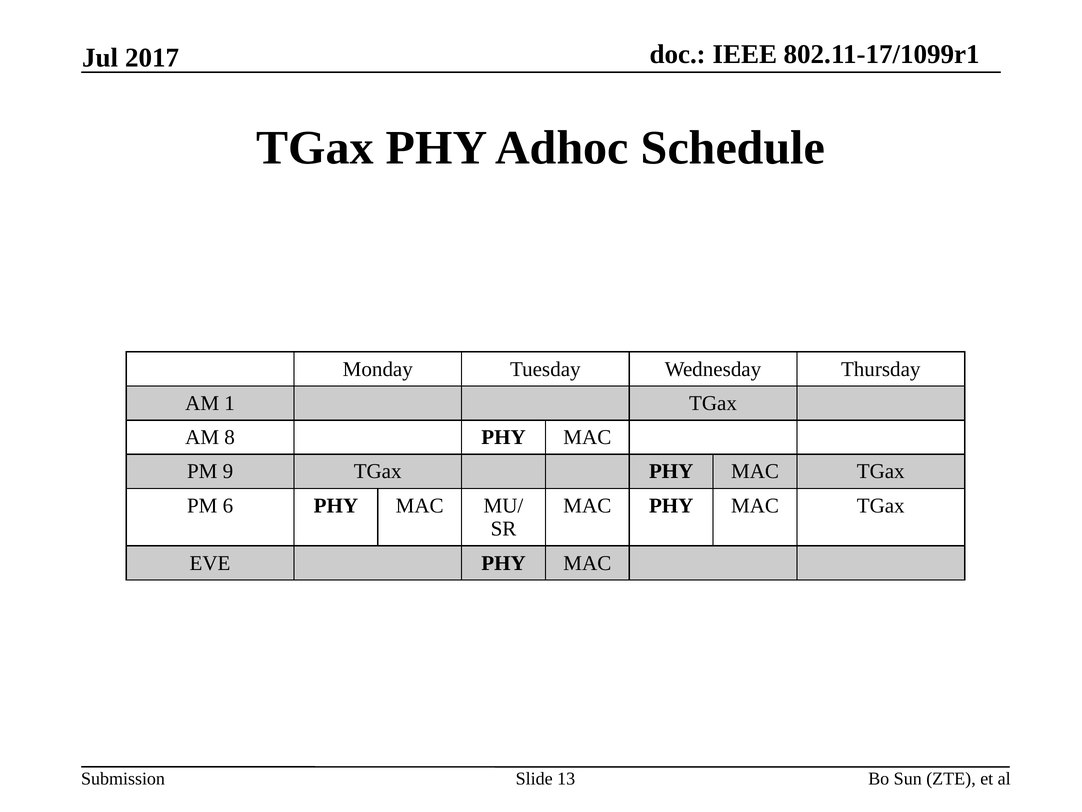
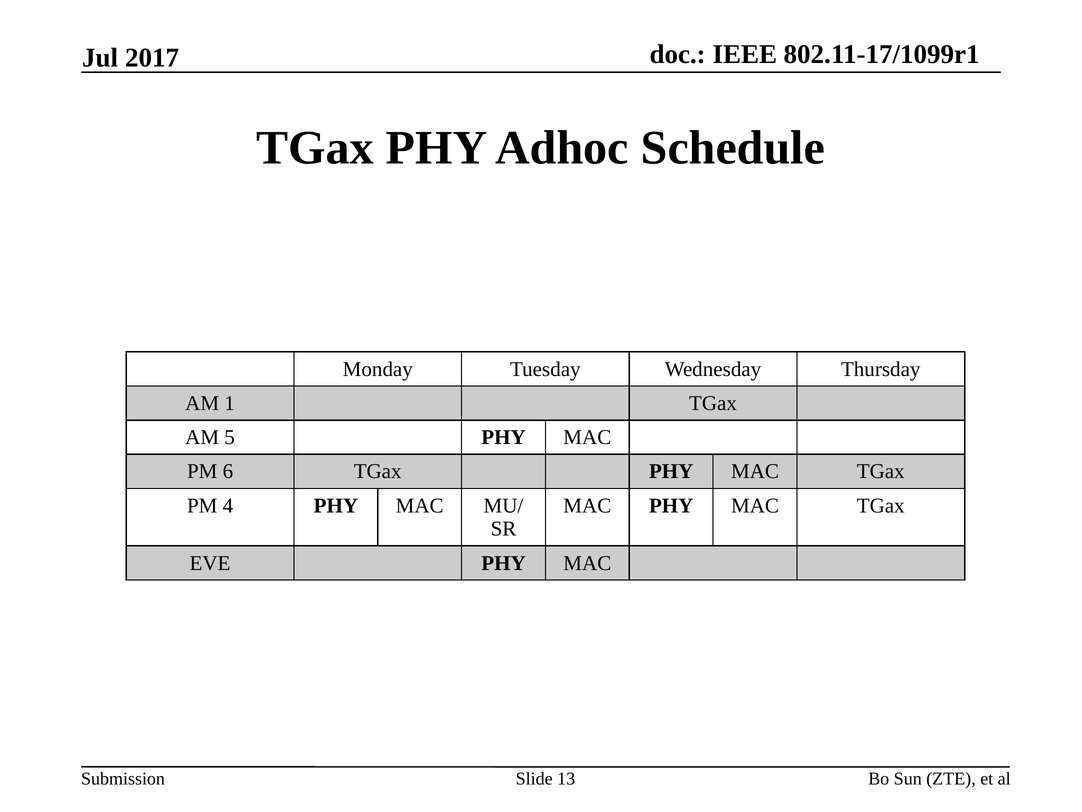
8: 8 -> 5 (230, 437)
9: 9 -> 6 (228, 471)
6: 6 -> 4 (228, 505)
